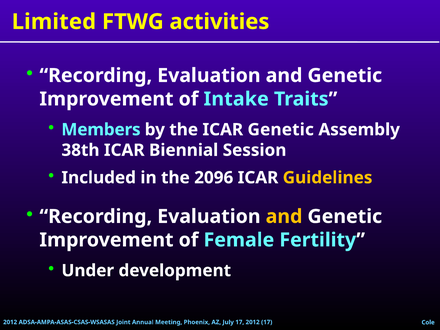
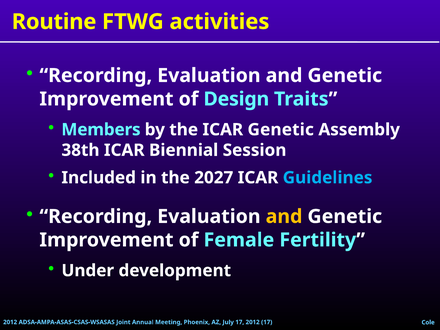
Limited: Limited -> Routine (54, 22)
Intake: Intake -> Design (236, 99)
2096: 2096 -> 2027 (214, 178)
Guidelines colour: yellow -> light blue (328, 178)
